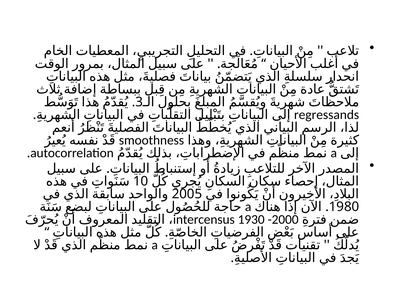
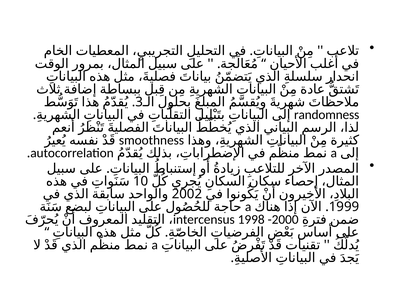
regressands: regressands -> randomness (327, 114)
2005: 2005 -> 2002 (187, 194)
1980: 1980 -> 1999 (344, 206)
1930: 1930 -> 1998 (251, 219)
